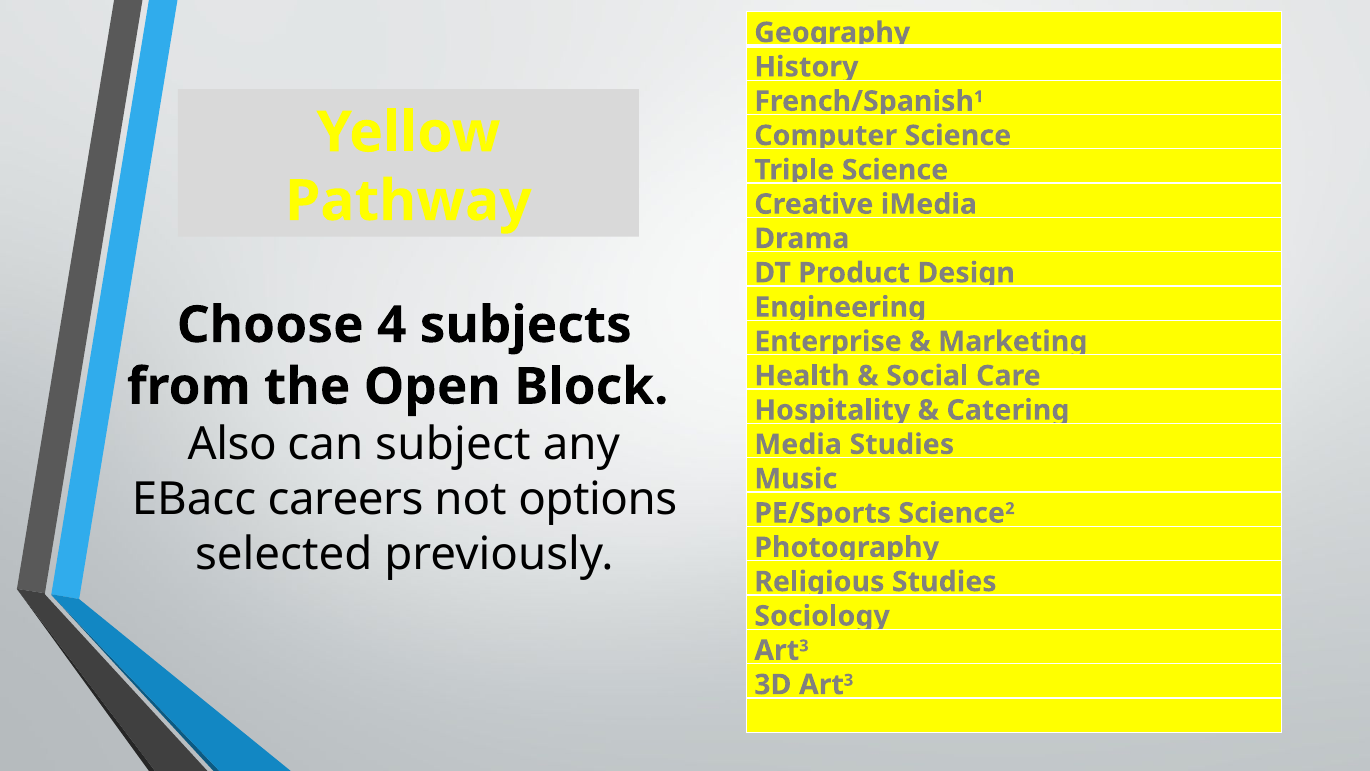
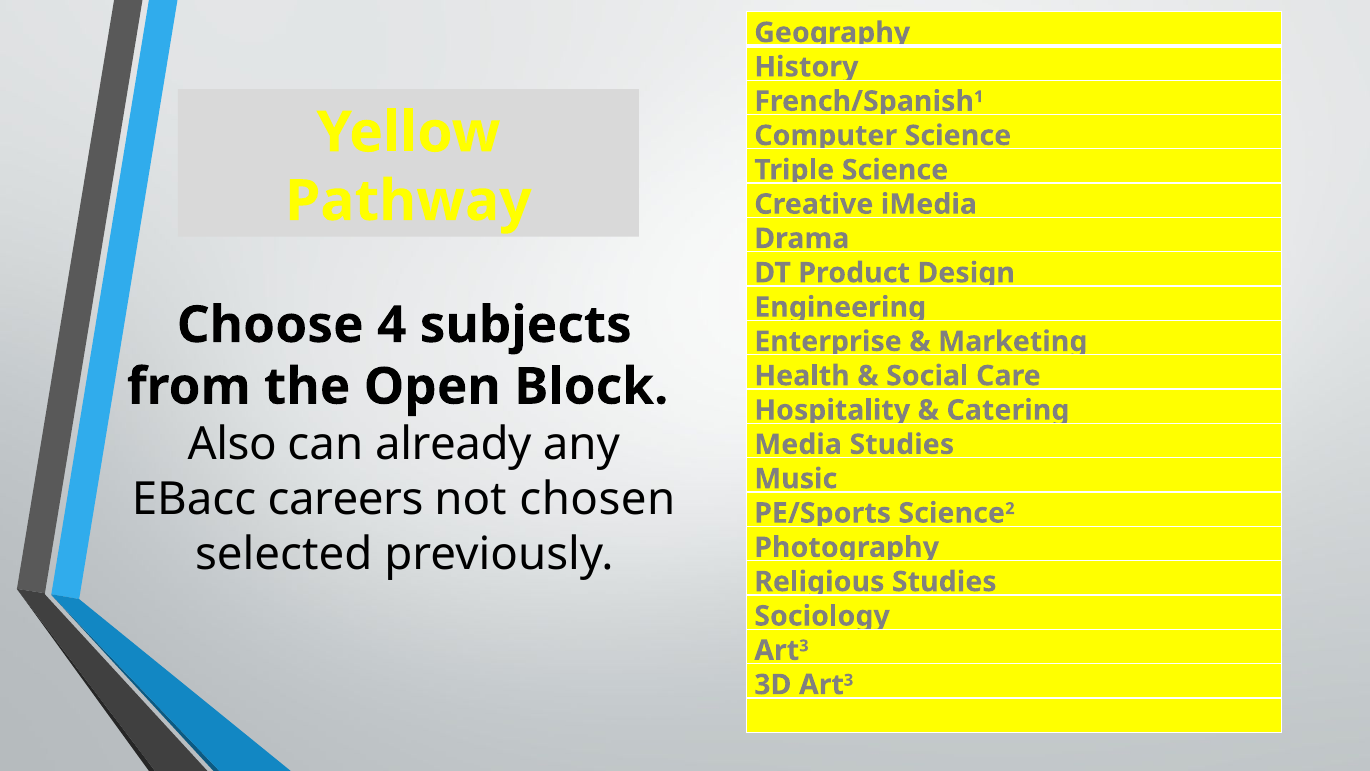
subject: subject -> already (453, 444)
options: options -> chosen (597, 499)
